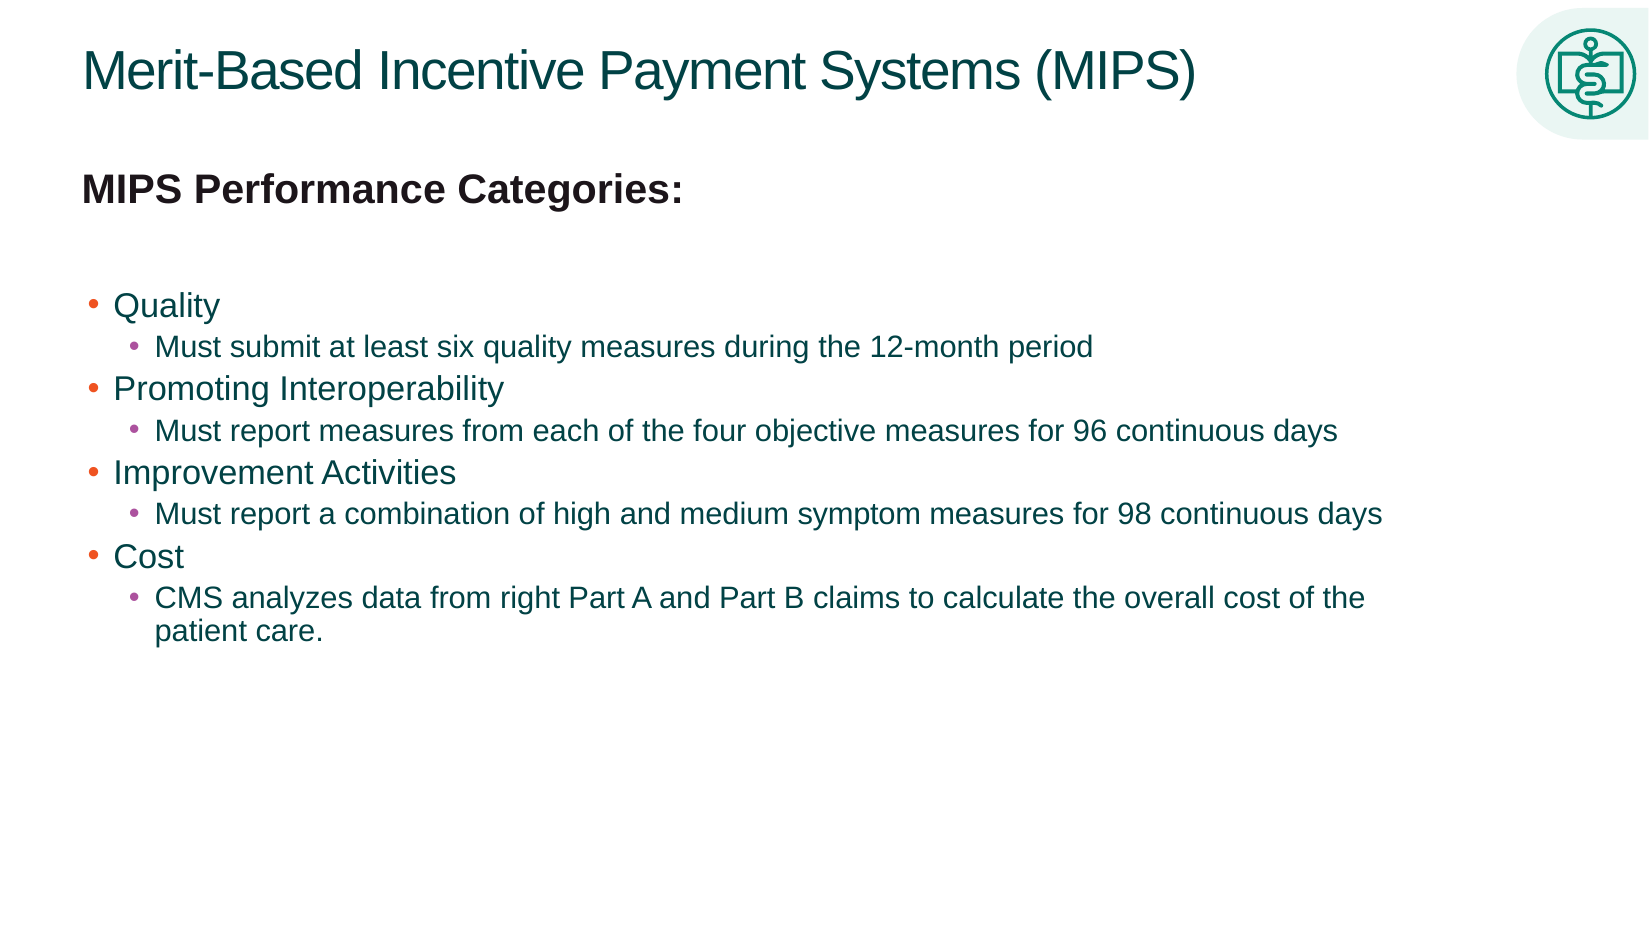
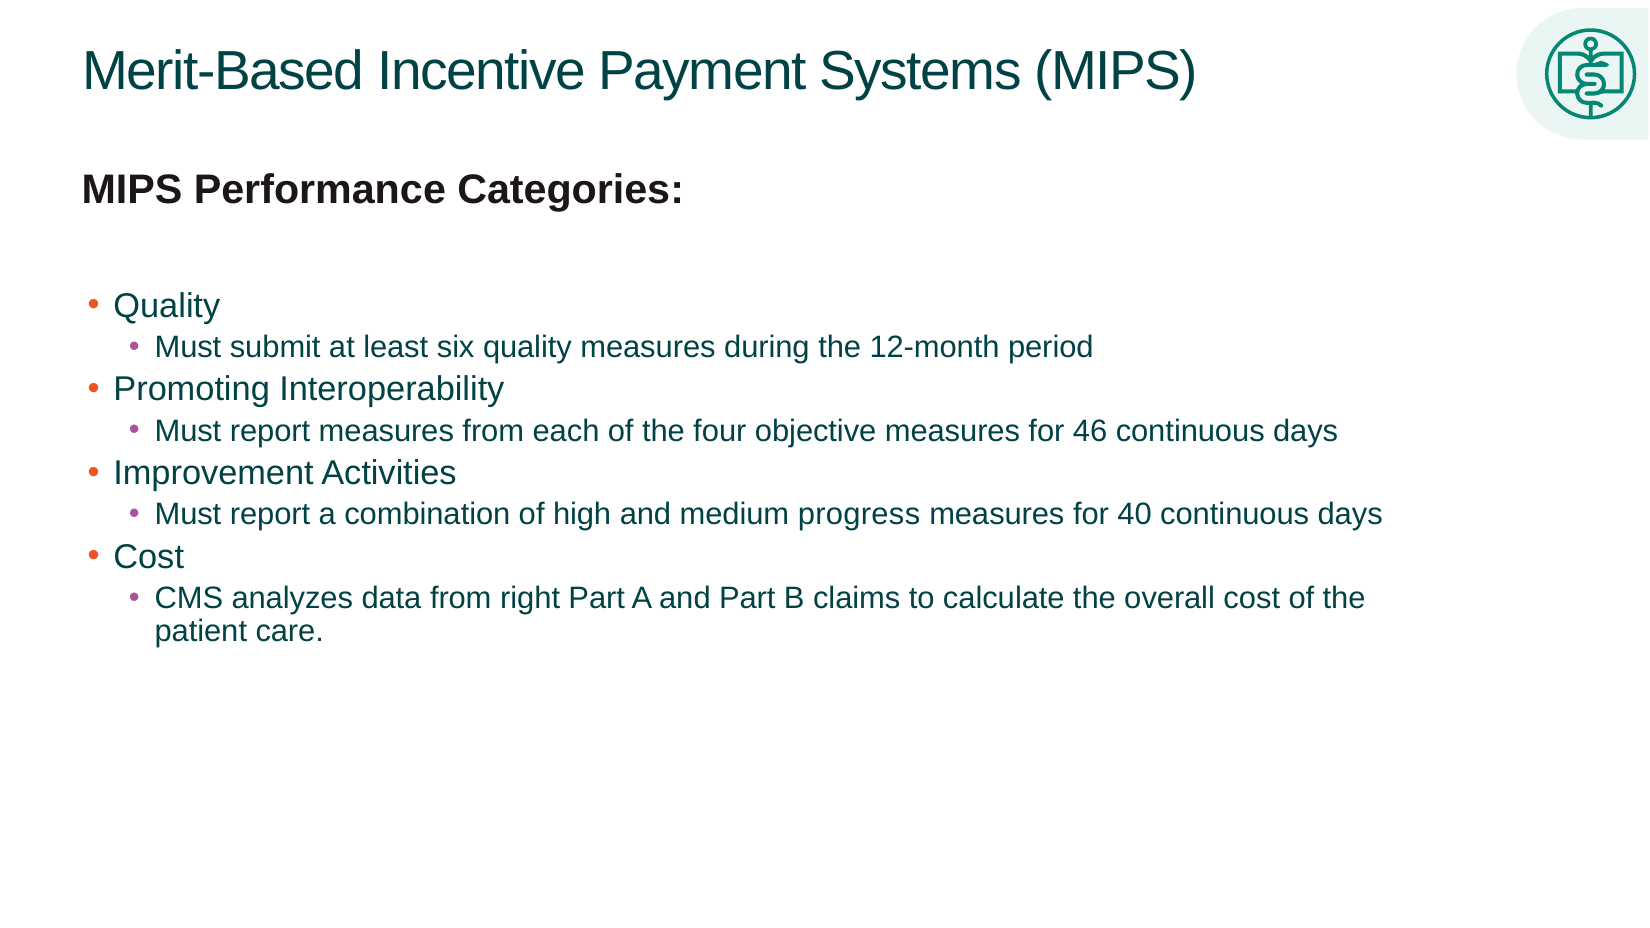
96: 96 -> 46 (1090, 431)
symptom: symptom -> progress (859, 515)
98: 98 -> 40 (1135, 515)
